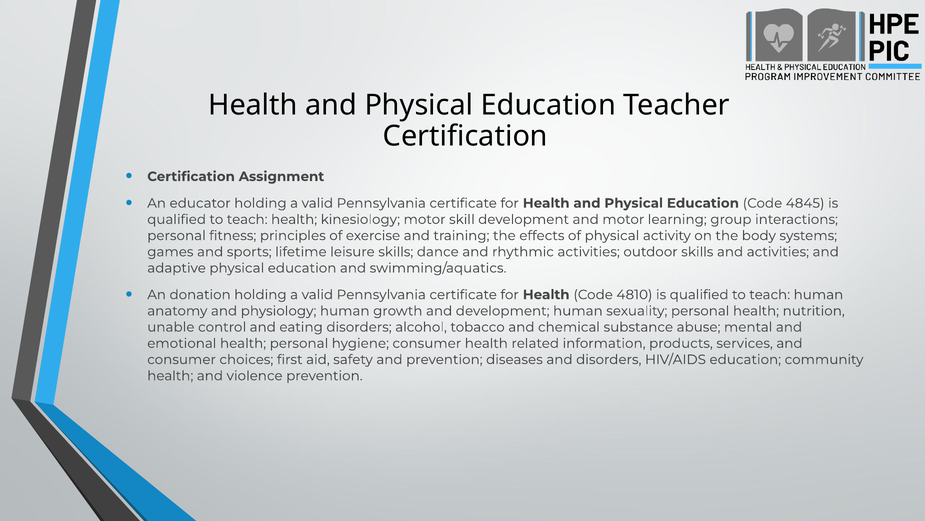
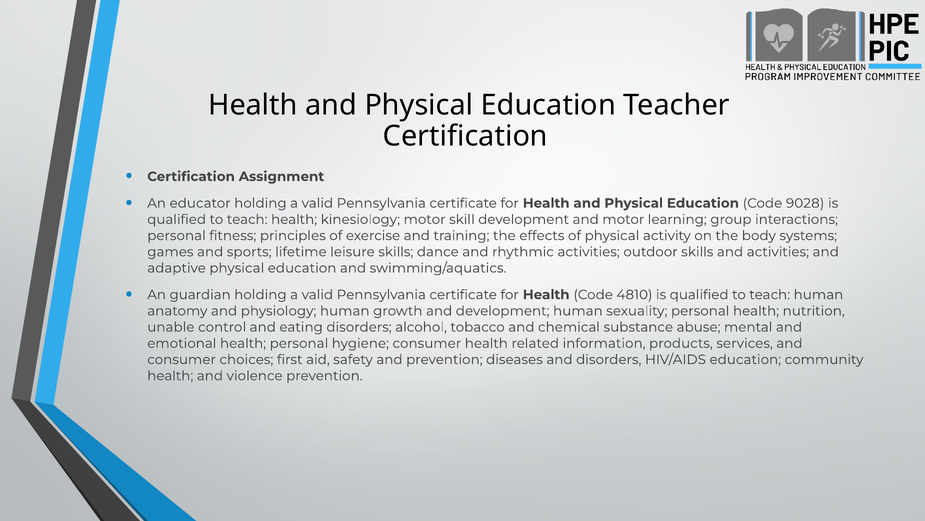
4845: 4845 -> 9028 (805, 203)
donation: donation -> guardian (200, 294)
